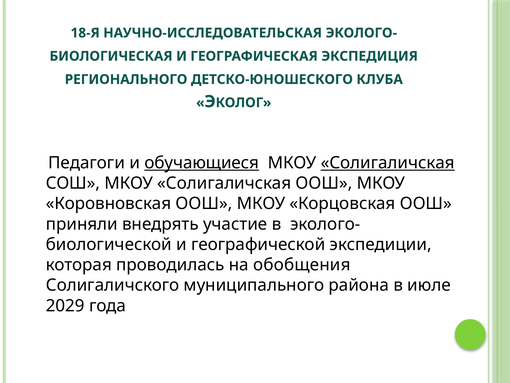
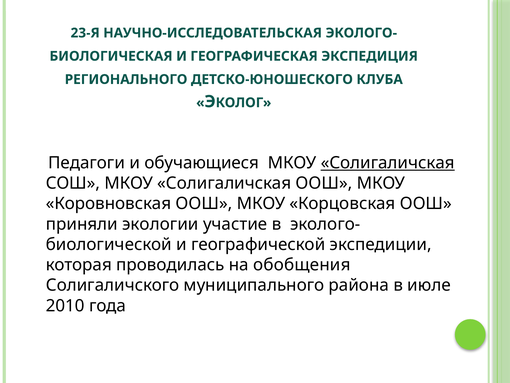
18-Я: 18-Я -> 23-Я (85, 33)
обучающиеся underline: present -> none (202, 163)
внедрять: внедрять -> экологии (160, 224)
2029: 2029 -> 2010 (65, 305)
